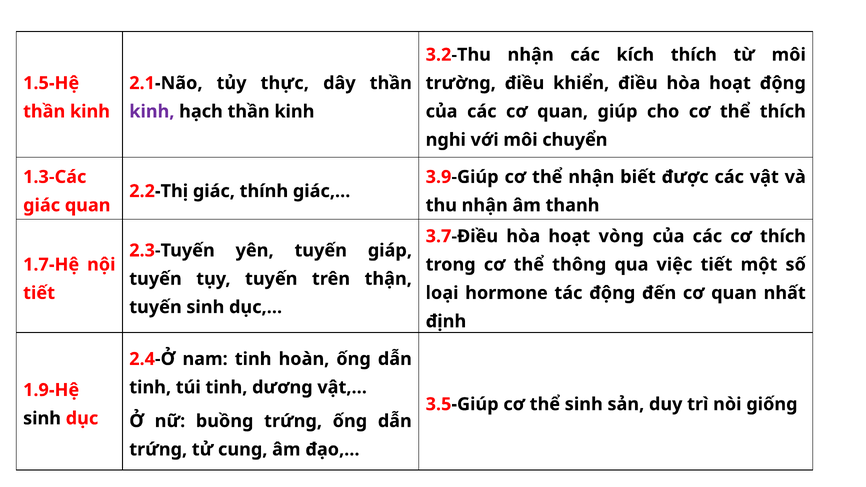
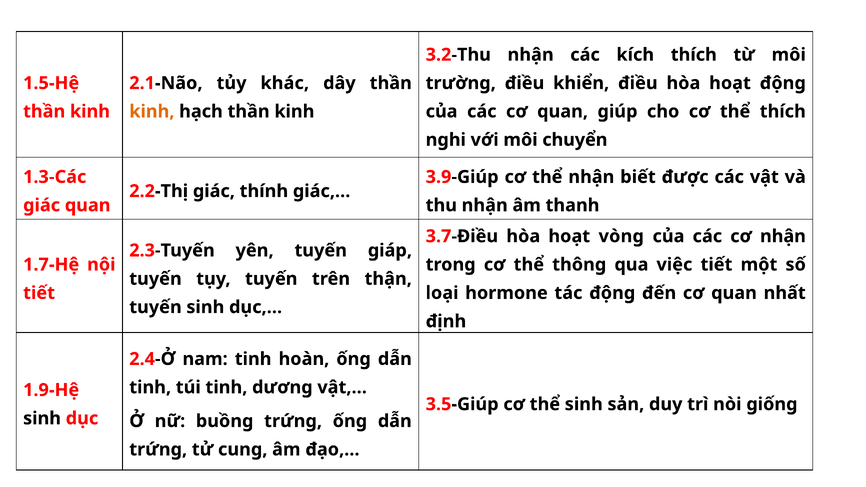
thực: thực -> khác (285, 83)
kinh colour: purple -> orange (152, 111)
cơ thích: thích -> nhận (783, 236)
